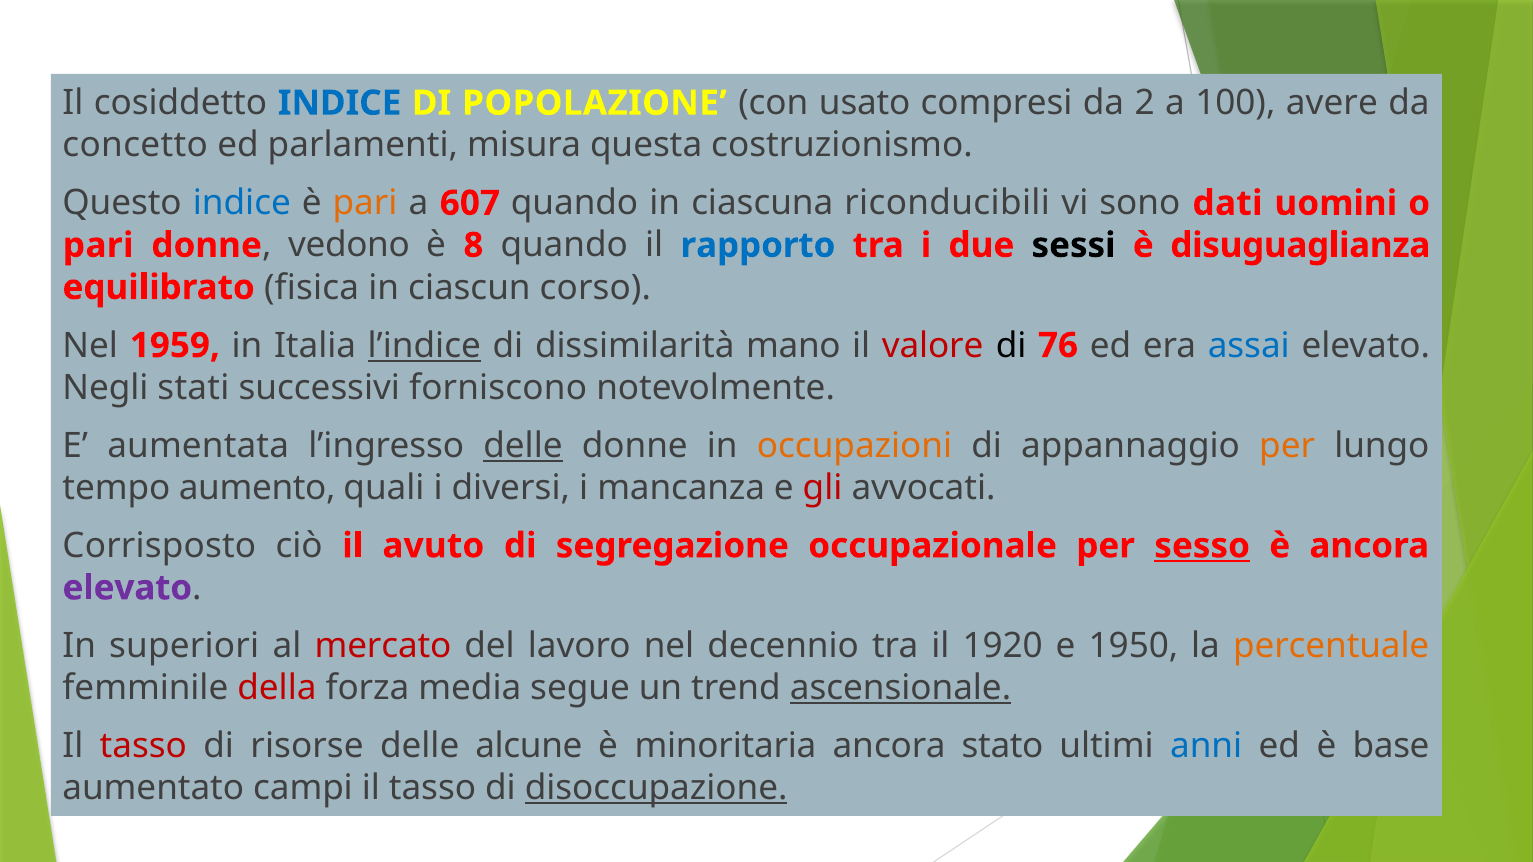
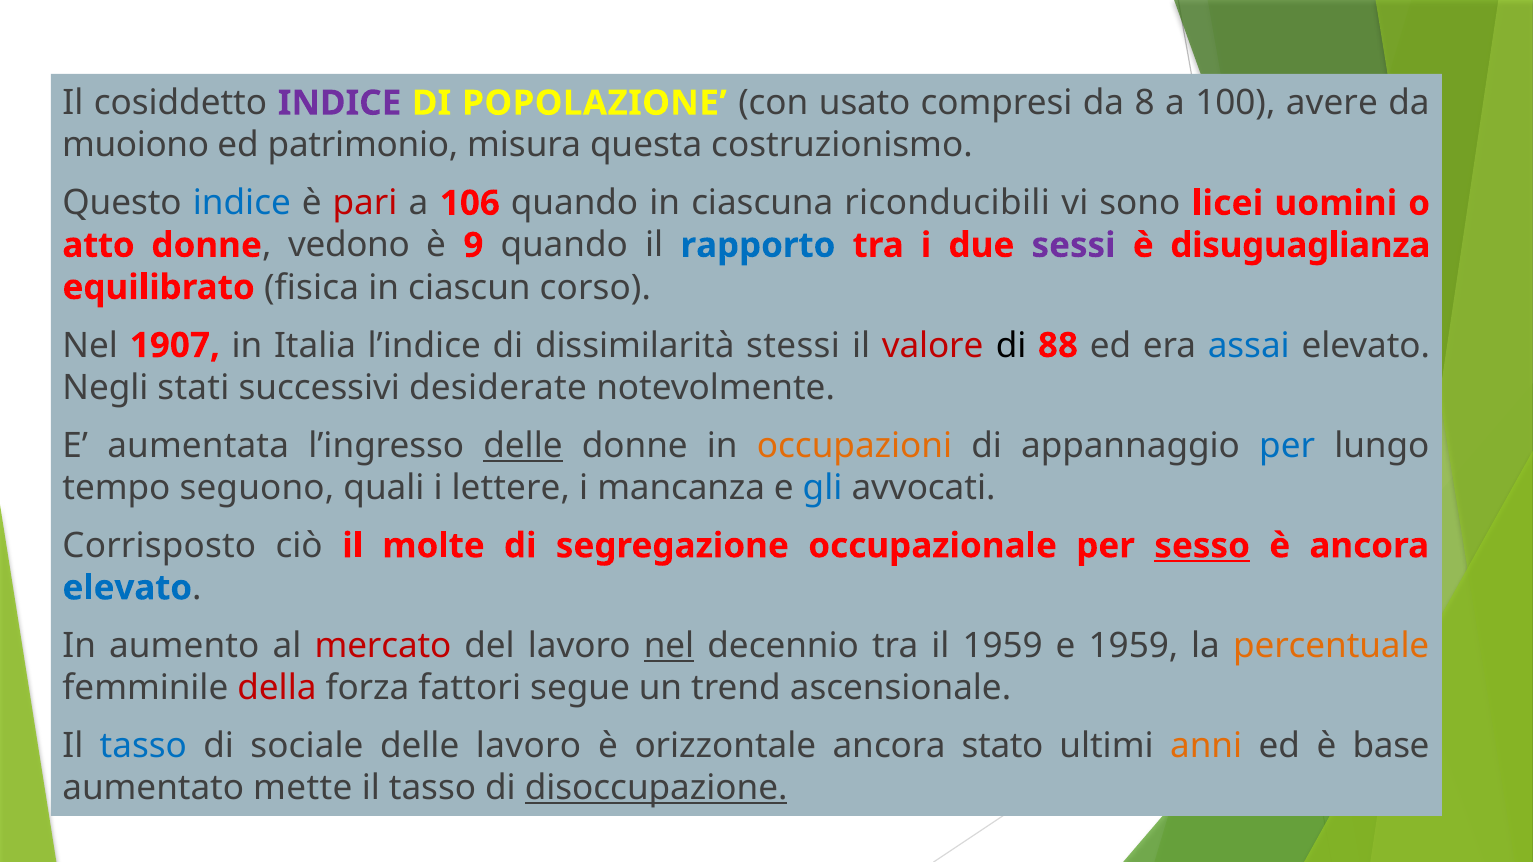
INDICE colour: blue -> purple (340, 103)
2: 2 -> 8 (1145, 103)
concetto: concetto -> muoiono (136, 145)
parlamenti: parlamenti -> patrimonio (363, 145)
pari colour: orange -> red (365, 203)
607: 607 -> 106 (470, 203)
dati: dati -> licei (1228, 203)
pari: pari -> atto (99, 245)
8: 8 -> 9 (473, 245)
sessi colour: black -> purple (1074, 245)
1959: 1959 -> 1907 (175, 346)
l’indice underline: present -> none (424, 346)
mano: mano -> stessi (793, 346)
76: 76 -> 88 (1058, 346)
forniscono: forniscono -> desiderate (498, 388)
per colour: orange -> blue (1287, 446)
aumento: aumento -> seguono (257, 488)
diversi: diversi -> lettere (511, 488)
gli colour: red -> blue (823, 488)
avuto: avuto -> molte (434, 546)
elevato colour: purple -> blue (127, 588)
superiori: superiori -> aumento (184, 646)
nel underline: none -> present (669, 646)
il 1920: 1920 -> 1959 (1003, 646)
e 1950: 1950 -> 1959 (1133, 646)
media: media -> fattori (470, 688)
ascensionale underline: present -> none (901, 688)
tasso colour: red -> blue (143, 746)
risorse: risorse -> sociale (307, 746)
delle alcune: alcune -> lavoro (529, 746)
minoritaria: minoritaria -> orizzontale (725, 746)
anni colour: blue -> orange (1206, 746)
campi: campi -> mette (303, 788)
